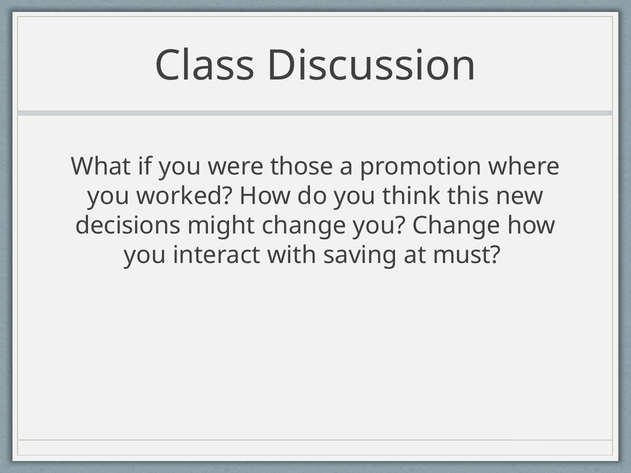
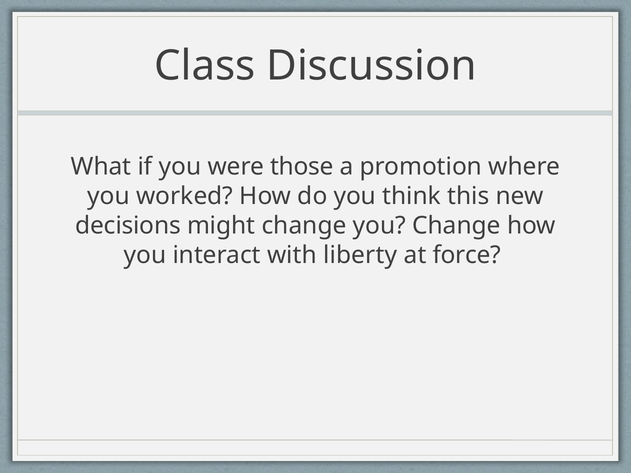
saving: saving -> liberty (360, 255)
must: must -> force (467, 255)
